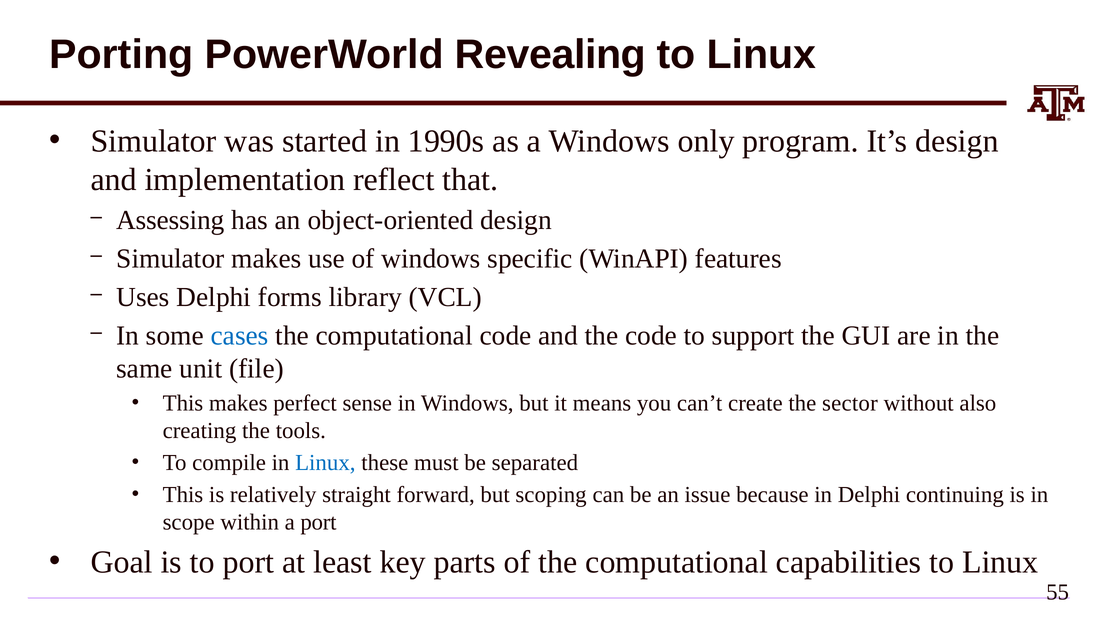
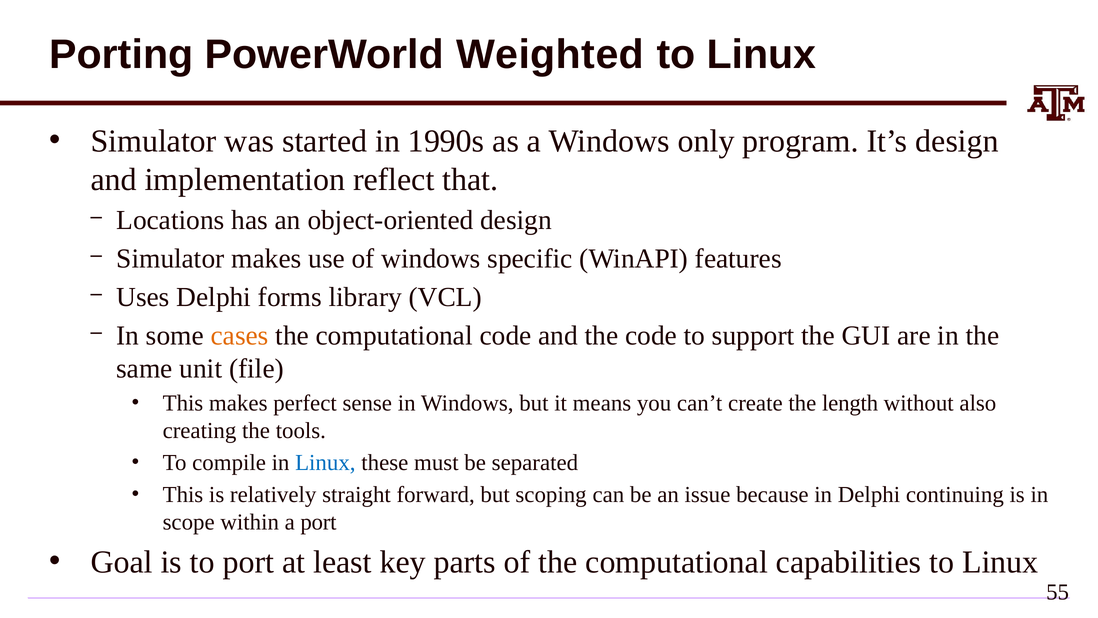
Revealing: Revealing -> Weighted (550, 55)
Assessing: Assessing -> Locations (170, 220)
cases colour: blue -> orange (240, 335)
sector: sector -> length (850, 403)
